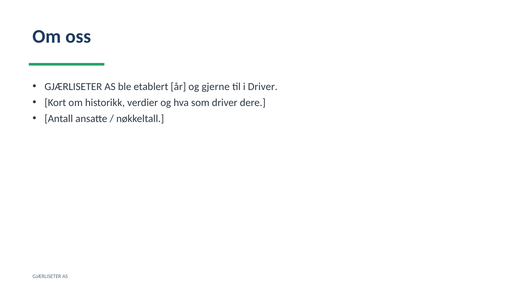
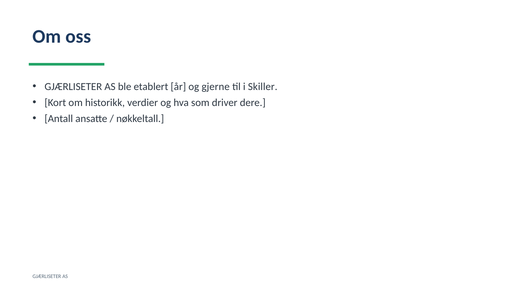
i Driver: Driver -> Skiller (263, 87)
